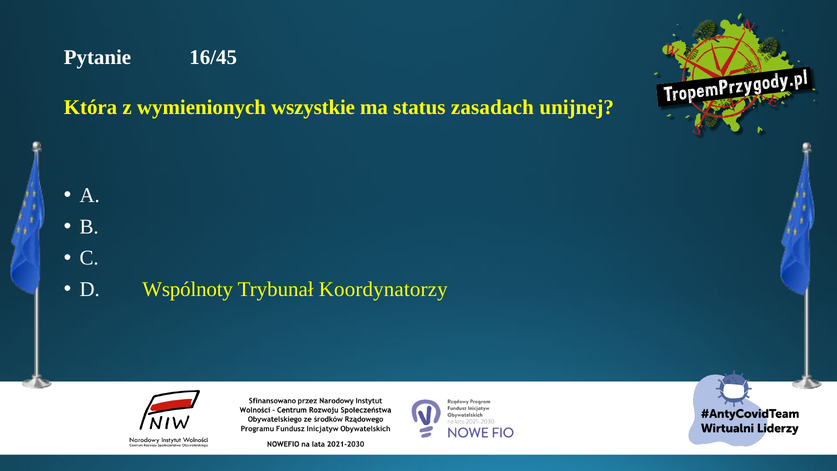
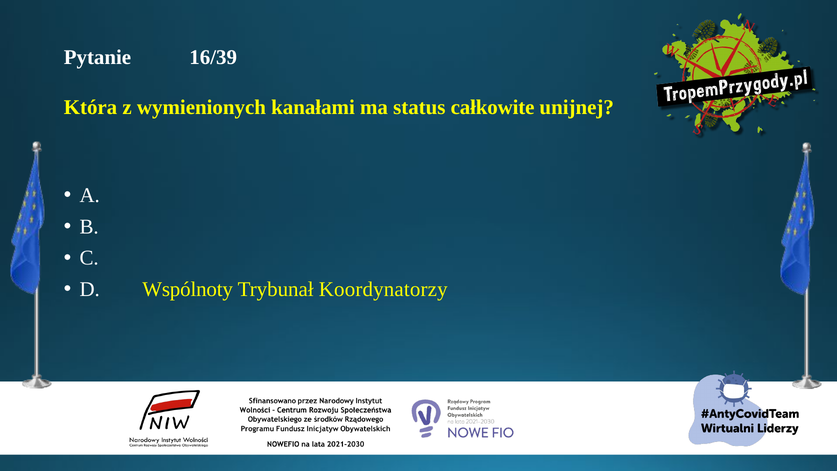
16/45: 16/45 -> 16/39 (213, 57)
wszystkie: wszystkie -> kanałami (313, 107)
zasadach: zasadach -> całkowite (493, 107)
